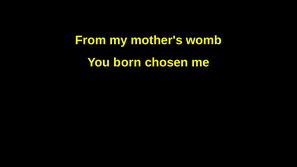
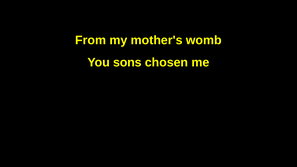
born: born -> sons (127, 62)
